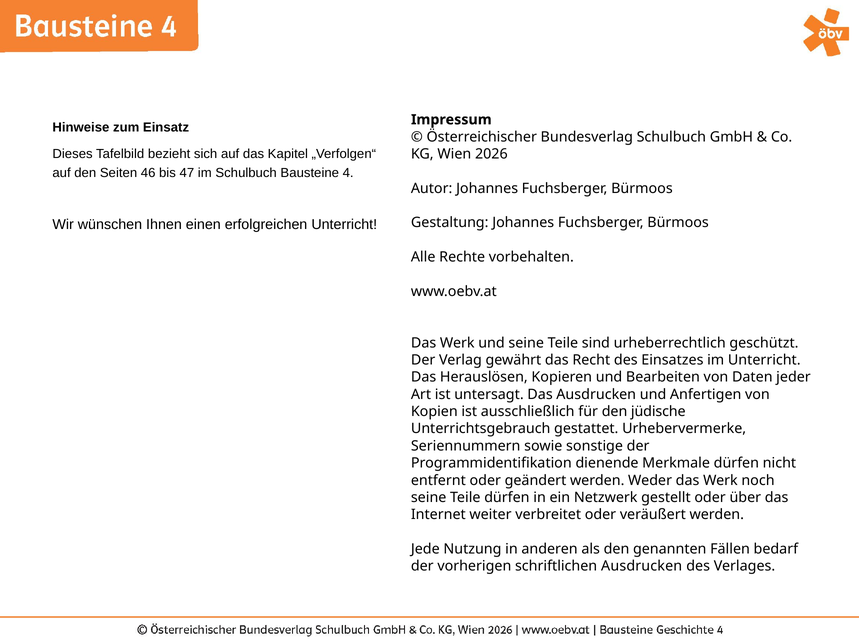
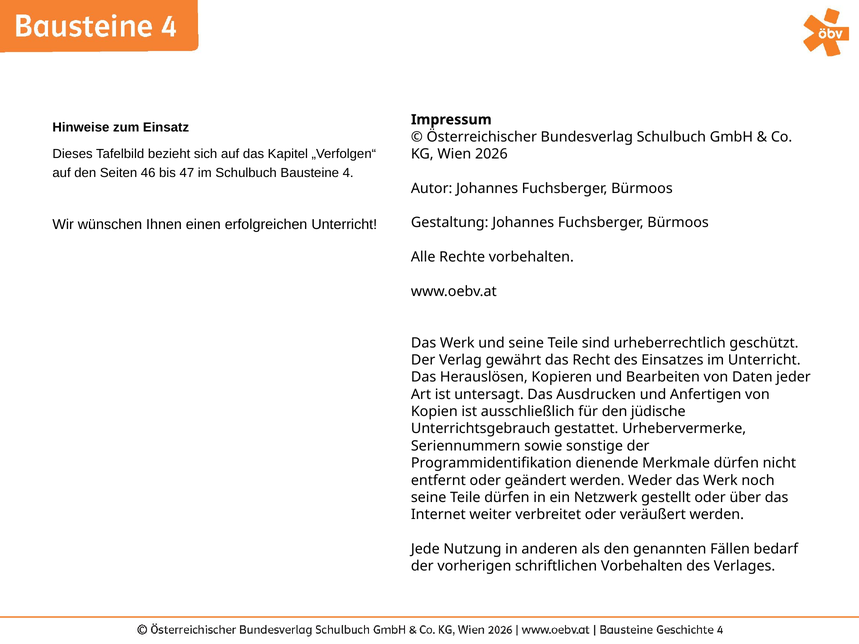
schriftlichen Ausdrucken: Ausdrucken -> Vorbehalten (642, 566)
